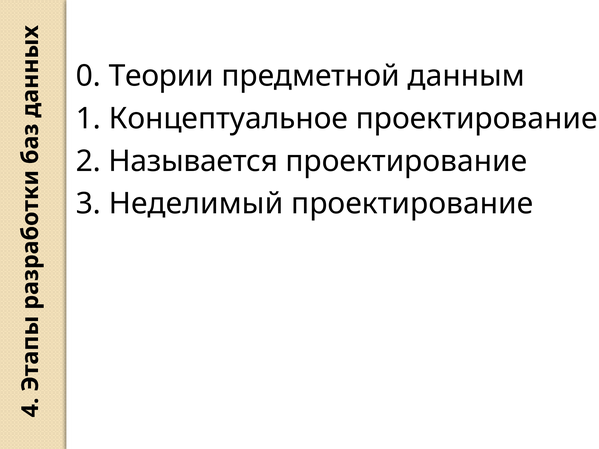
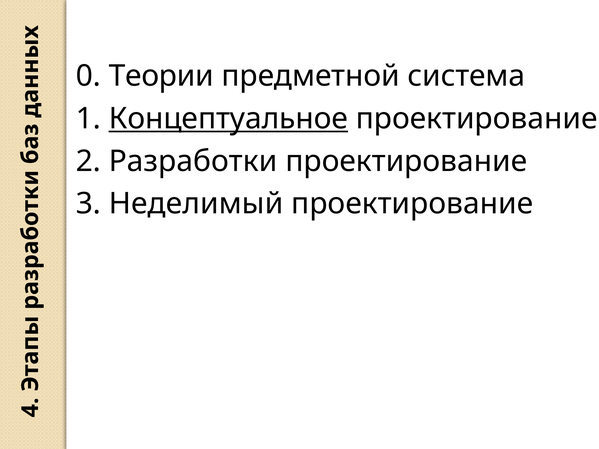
данным: данным -> система (466, 76)
Концептуальное underline: none -> present (228, 119)
Называется: Называется -> Разработки (193, 161)
